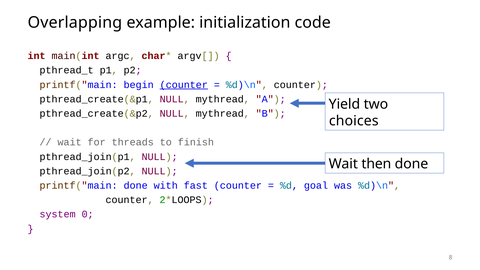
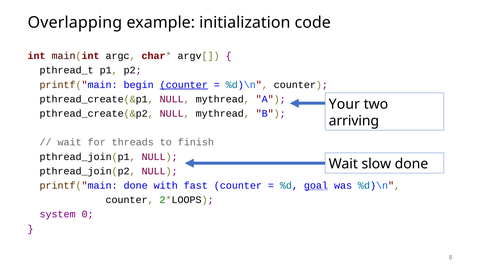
Yield: Yield -> Your (344, 104)
choices: choices -> arriving (354, 121)
then: then -> slow (376, 164)
goal underline: none -> present (316, 185)
